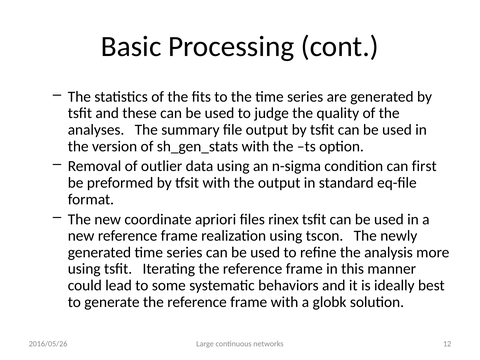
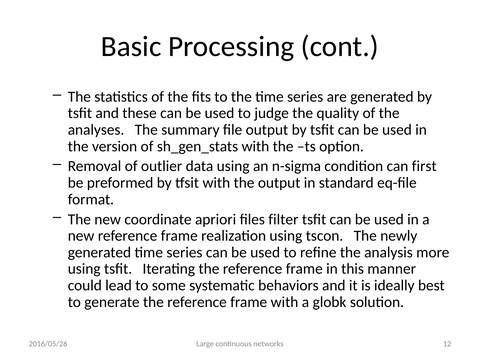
rinex: rinex -> filter (283, 219)
